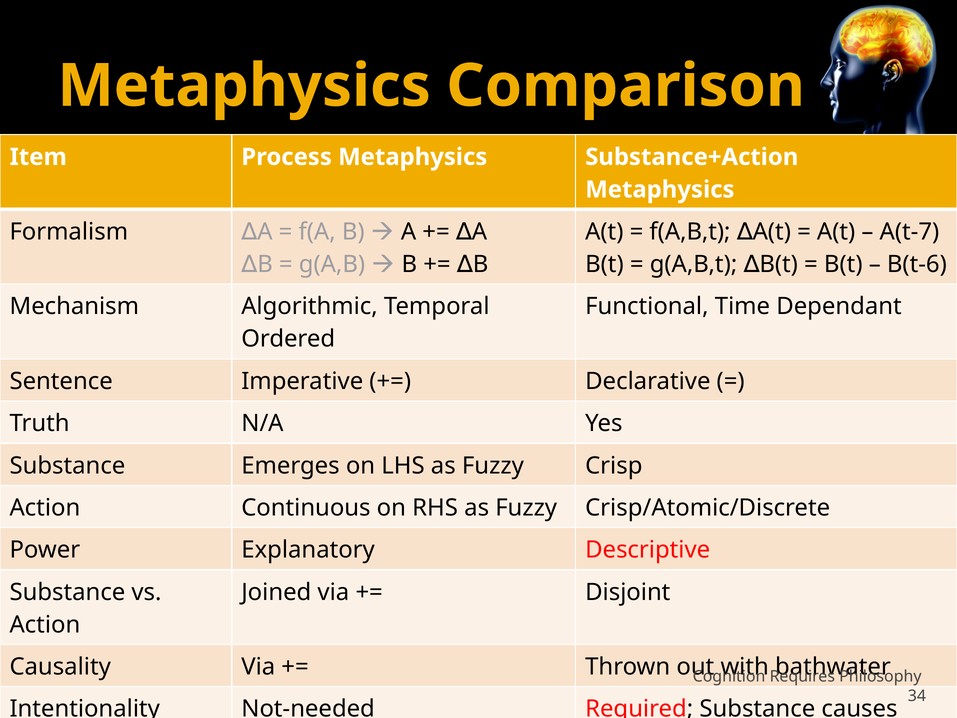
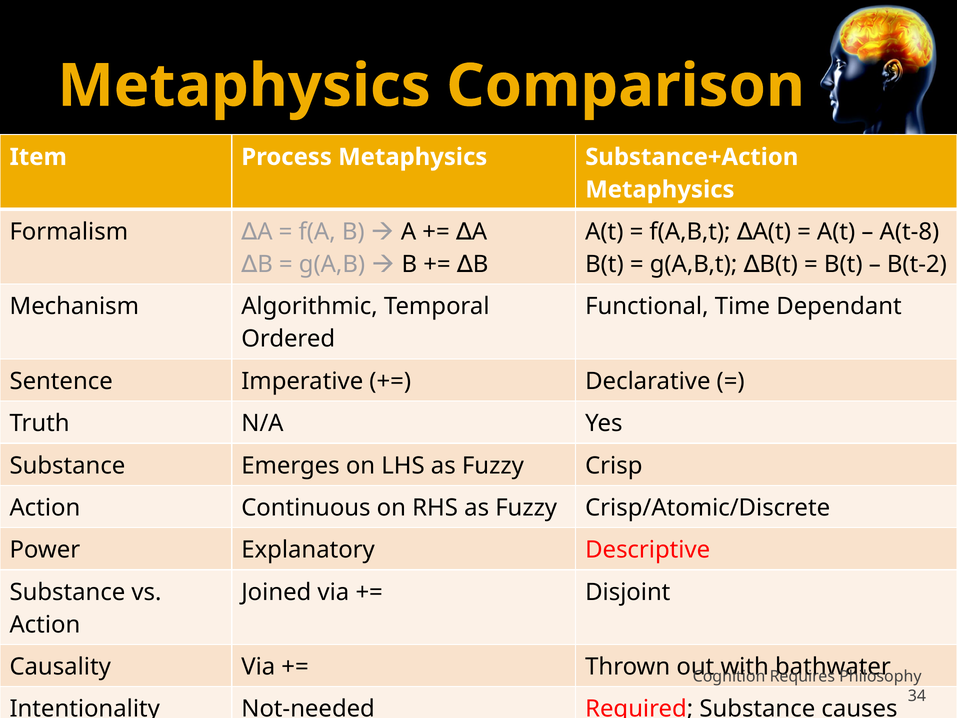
A(t-7: A(t-7 -> A(t-8 (909, 232)
B(t-6: B(t-6 -> B(t-2 (917, 264)
